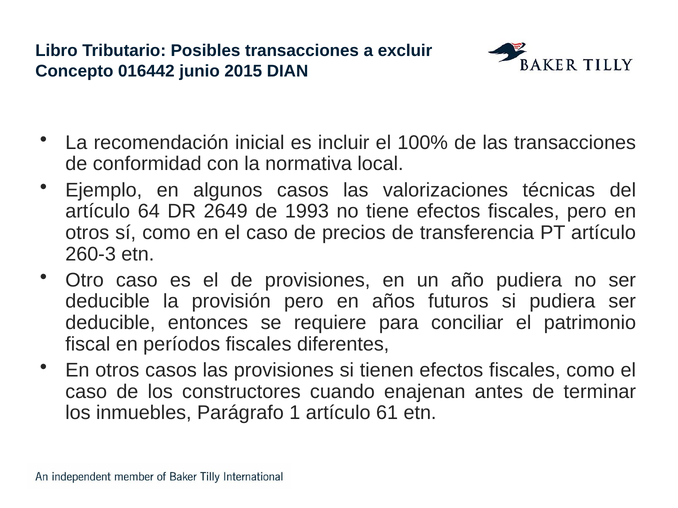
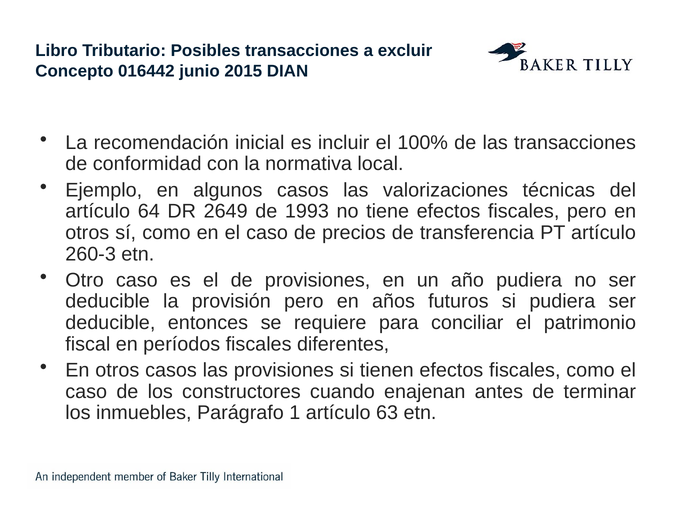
61: 61 -> 63 (387, 413)
